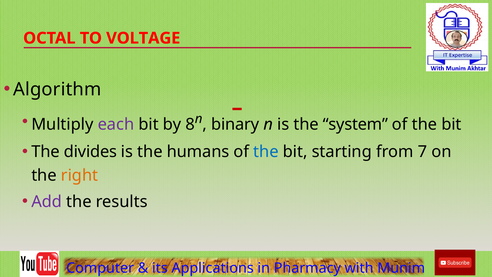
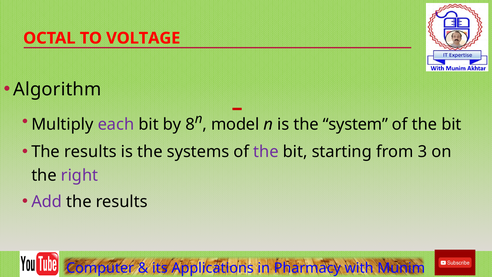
binary: binary -> model (235, 124)
divides: divides -> results (90, 152)
humans: humans -> systems (198, 152)
the colour: blue -> purple (266, 152)
7: 7 -> 3 (422, 152)
right colour: orange -> purple (79, 175)
